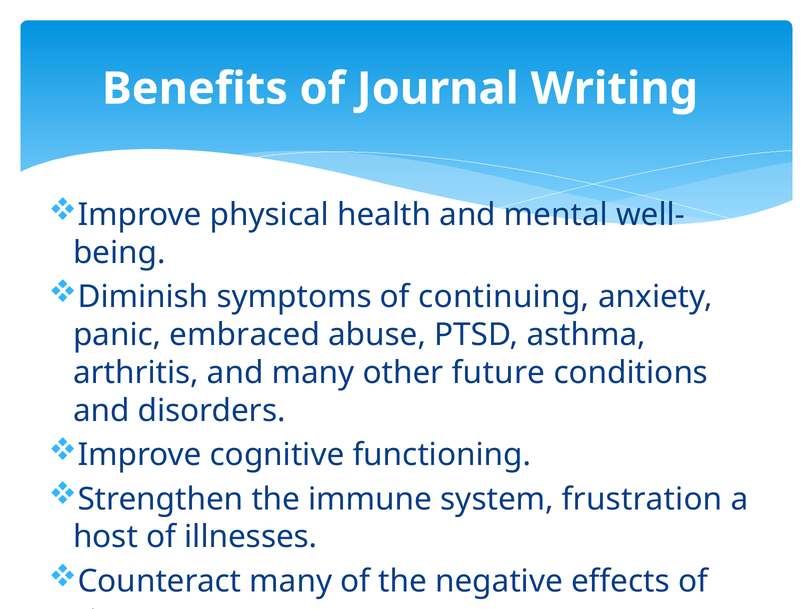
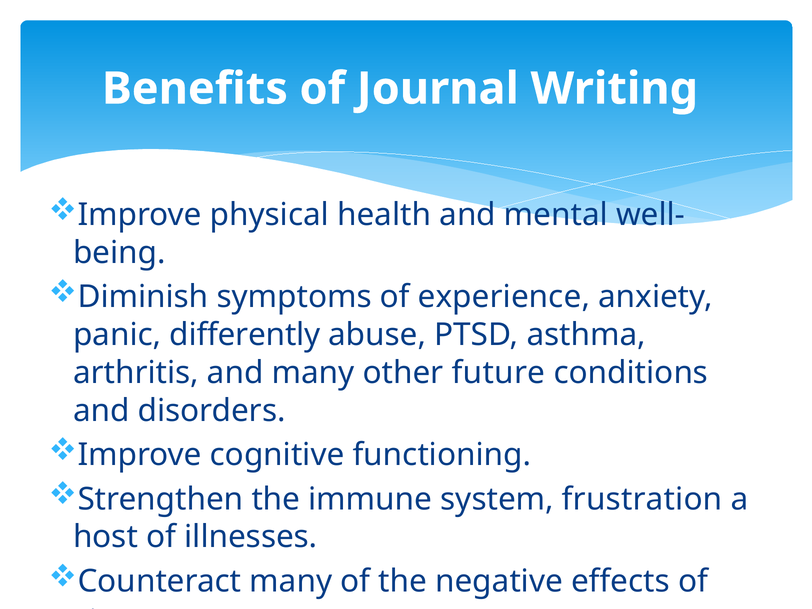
continuing: continuing -> experience (504, 297)
embraced: embraced -> differently (245, 335)
